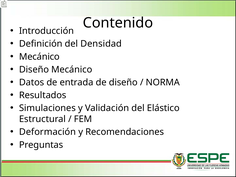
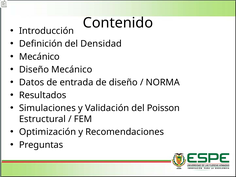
Elástico: Elástico -> Poisson (163, 108)
Deformación: Deformación -> Optimización (48, 132)
